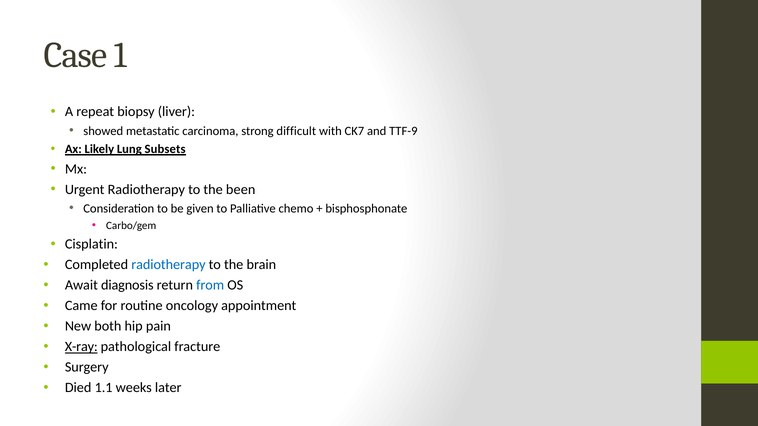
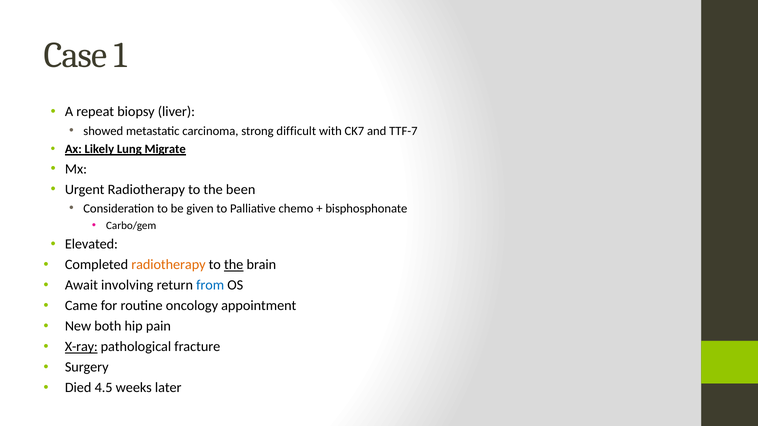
TTF-9: TTF-9 -> TTF-7 (403, 131)
Subsets: Subsets -> Migrate (165, 149)
Cisplatin: Cisplatin -> Elevated (91, 244)
radiotherapy colour: blue -> orange (168, 265)
the underline: none -> present (234, 265)
diagnosis: diagnosis -> involving (127, 286)
1.1: 1.1 -> 4.5 (104, 388)
